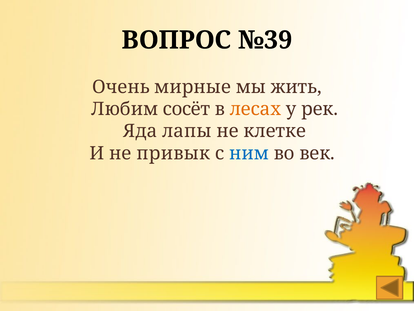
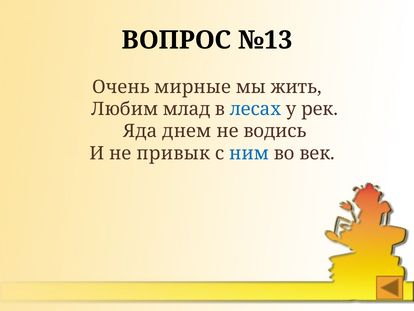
№39: №39 -> №13 (265, 40)
сосёт: сосёт -> млад (187, 109)
лесах colour: orange -> blue (255, 109)
лапы: лапы -> днем (187, 131)
клетке: клетке -> водись (275, 131)
